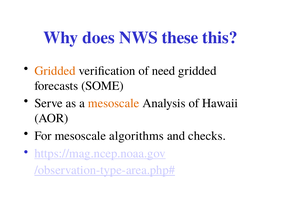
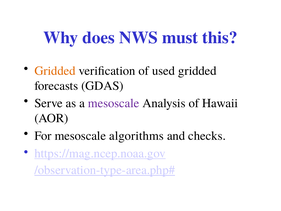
these: these -> must (180, 37)
need: need -> used (164, 71)
SOME: SOME -> GDAS (102, 86)
mesoscale colour: orange -> purple (114, 103)
